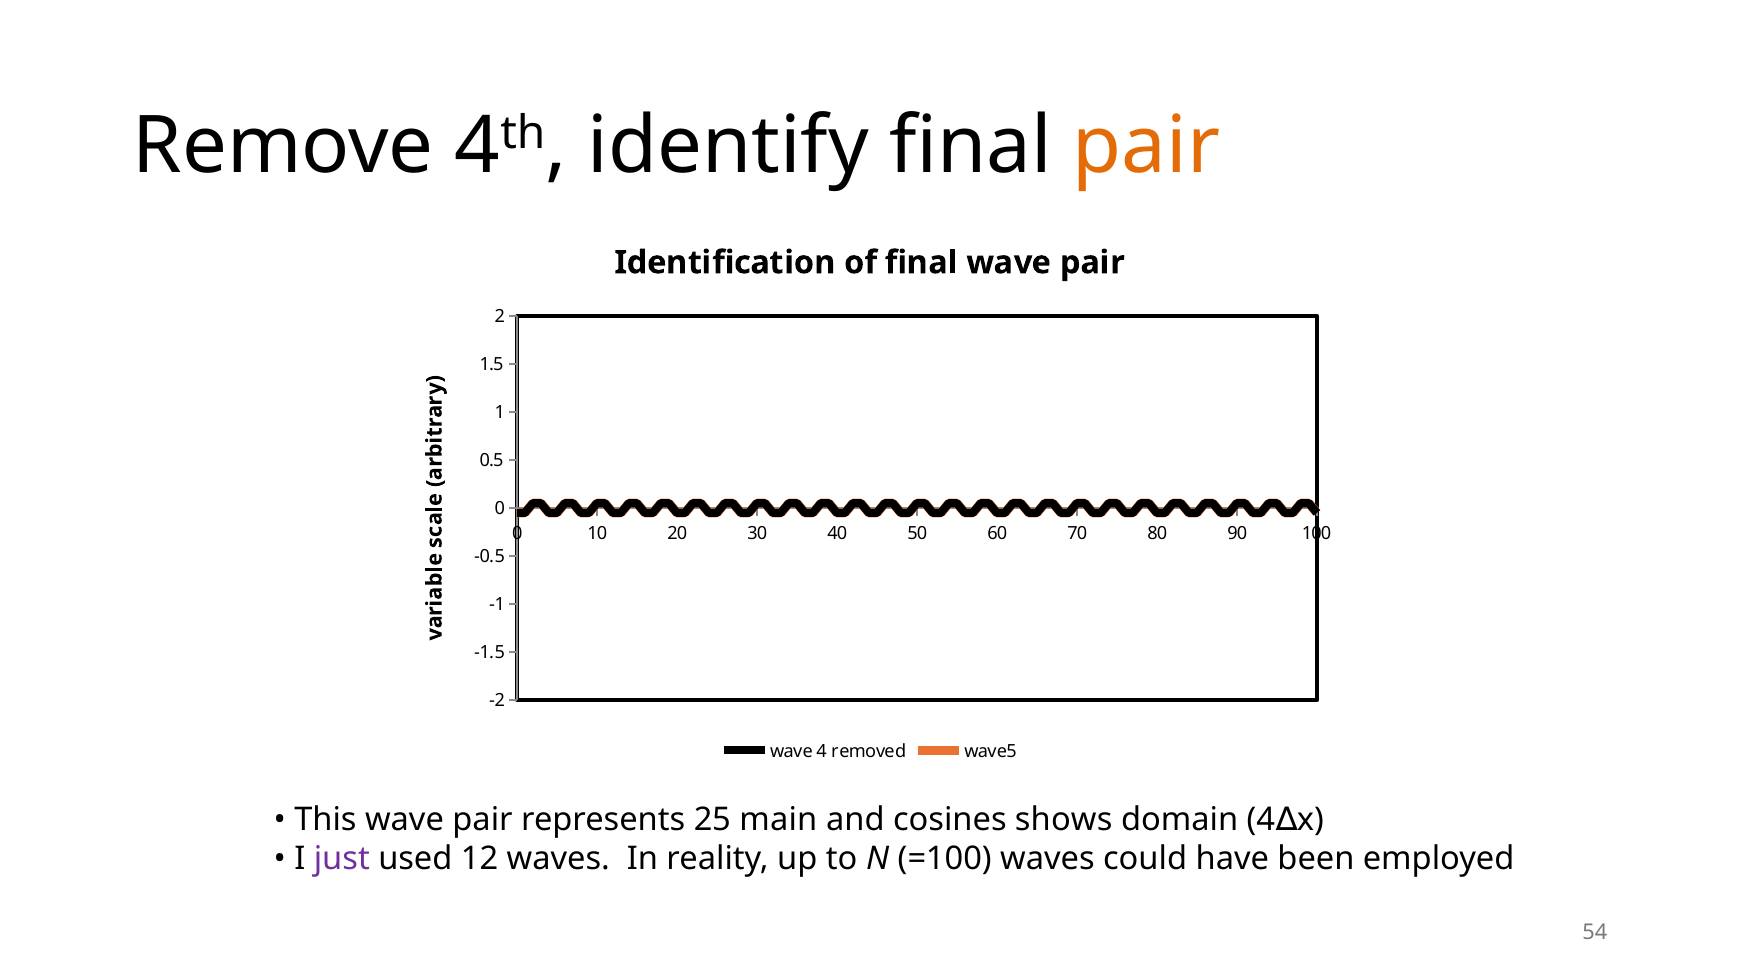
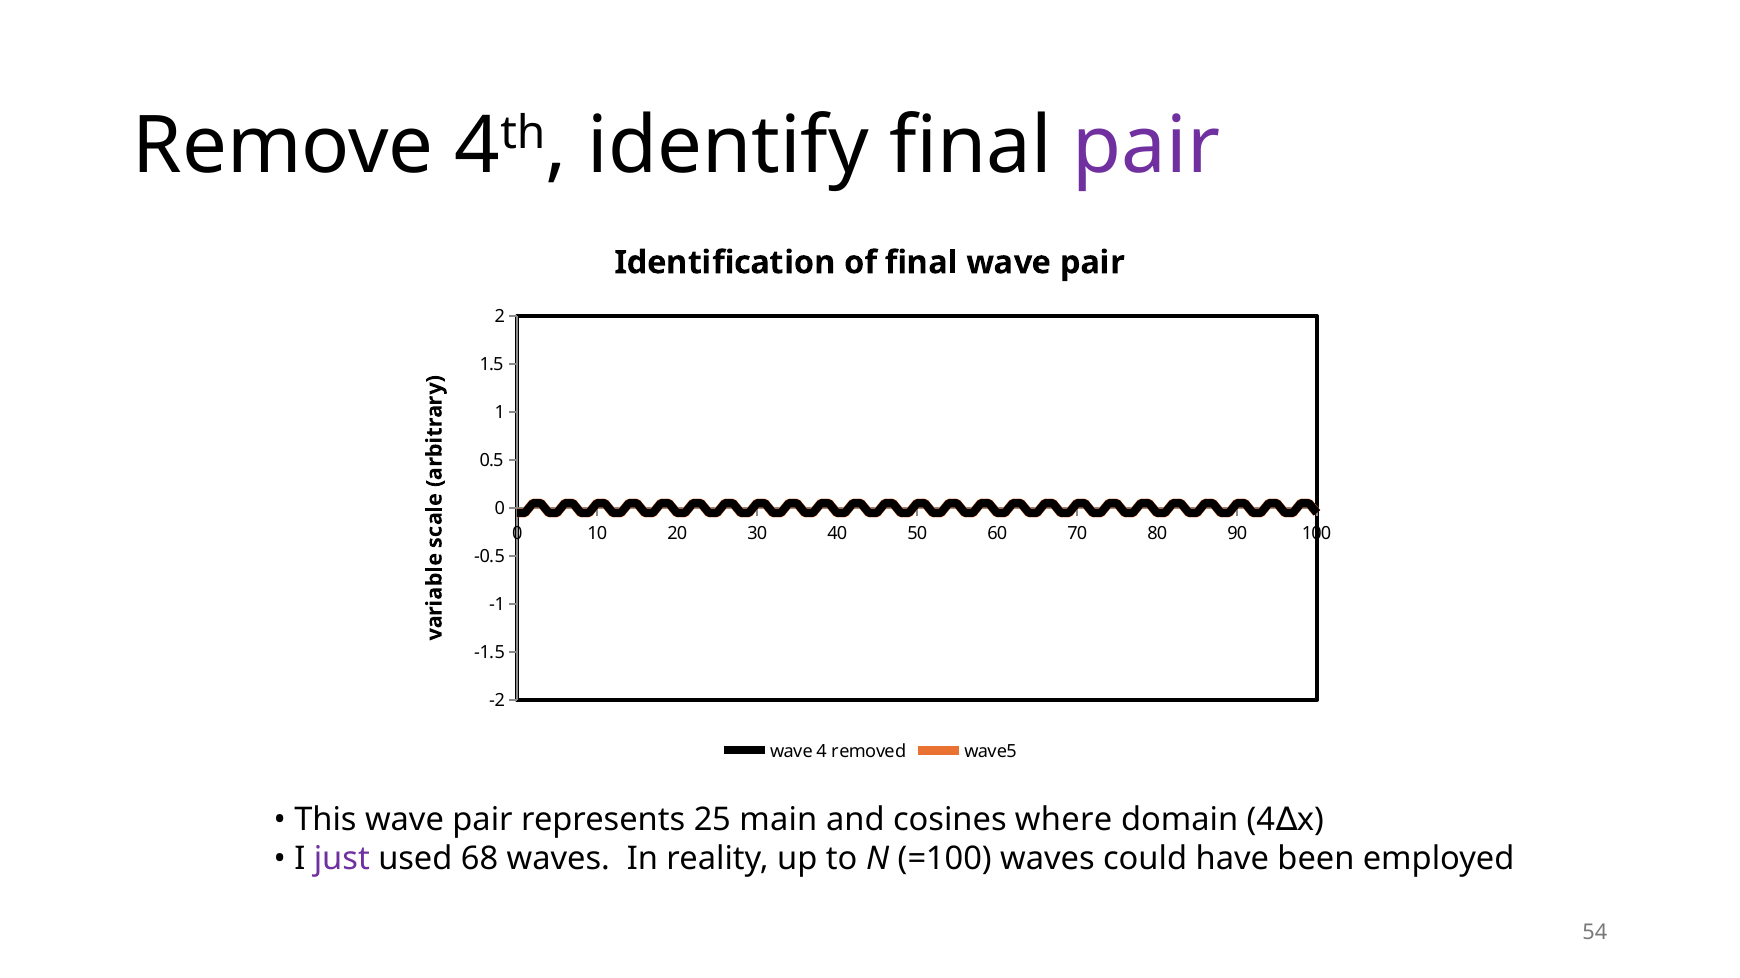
pair colour: orange -> purple (1146, 146)
shows: shows -> where (1064, 820)
12: 12 -> 68 (480, 859)
